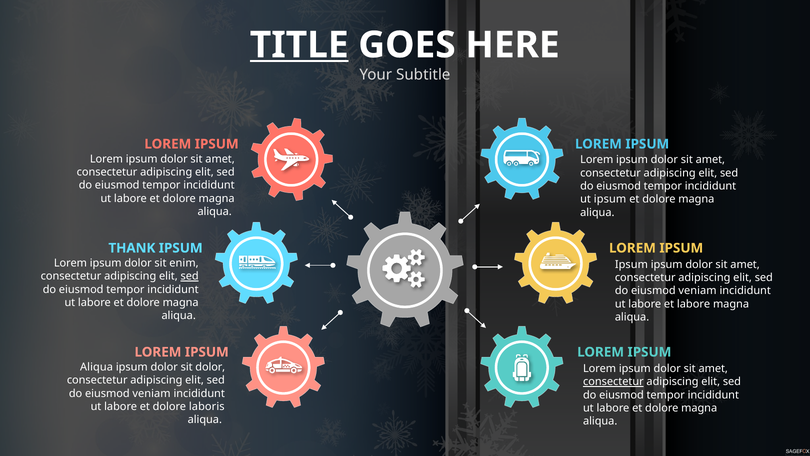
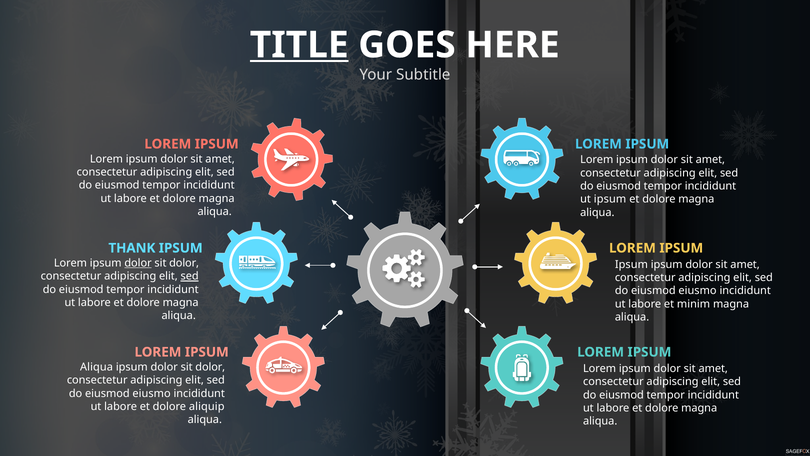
dolor underline: none -> present (138, 263)
enim: enim -> dolor (184, 263)
veniam: veniam -> eiusmo (698, 291)
et labore: labore -> minim (694, 304)
consectetur underline: present -> none (613, 381)
veniam: veniam -> eiusmo (152, 393)
laboris: laboris -> aliquip (207, 406)
